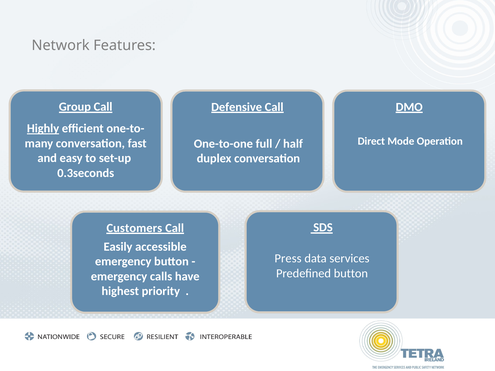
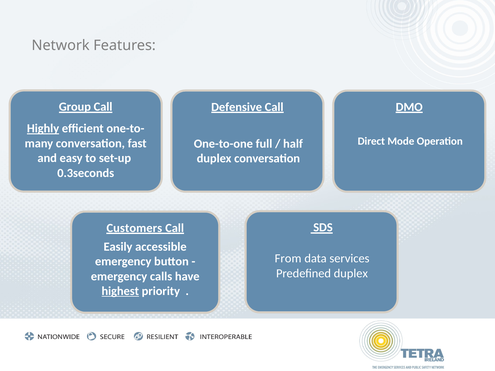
Press: Press -> From (288, 259)
Predefined button: button -> duplex (351, 274)
highest underline: none -> present (120, 291)
